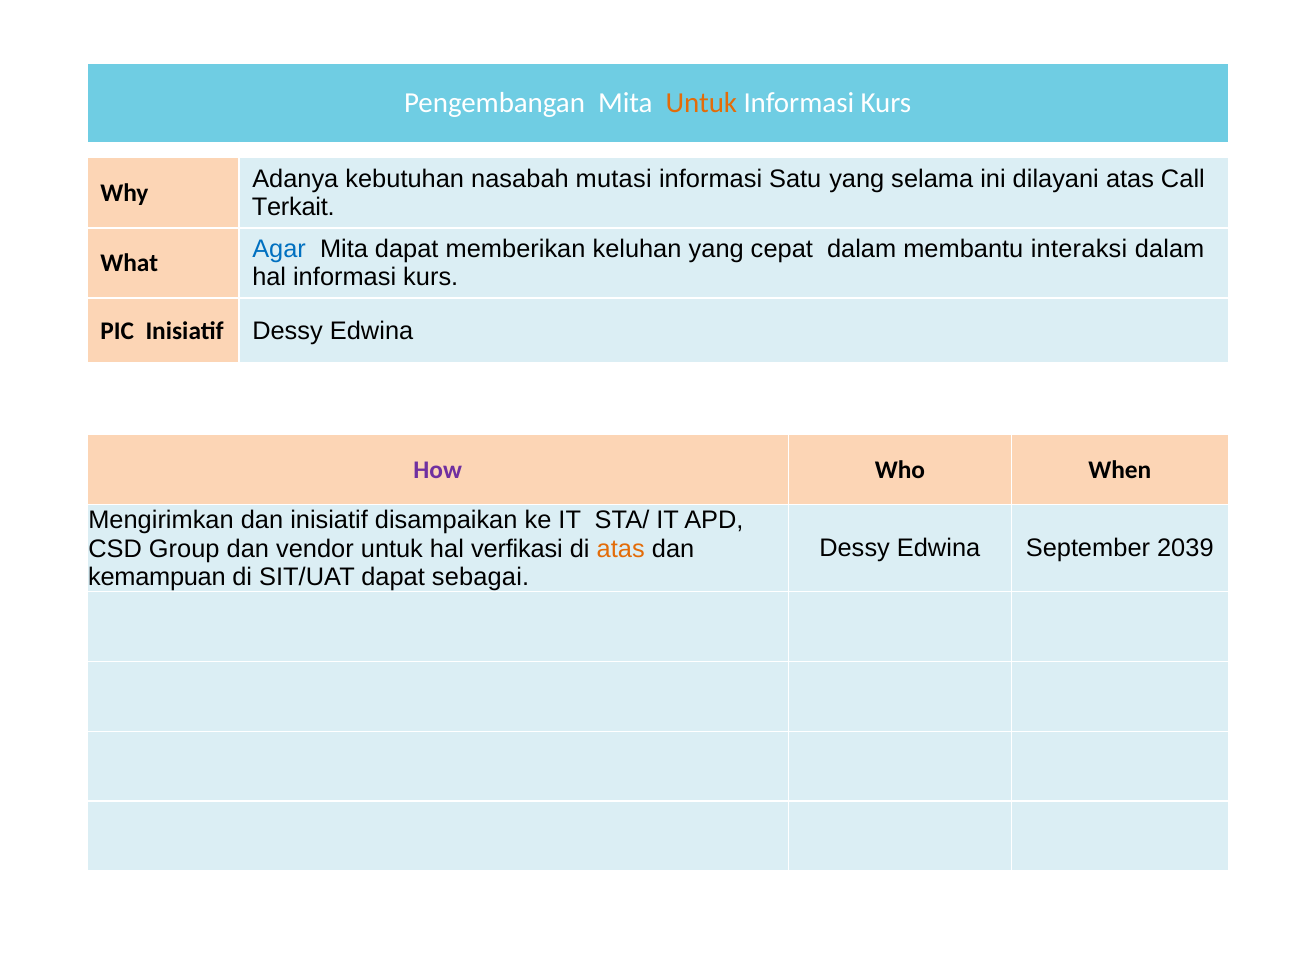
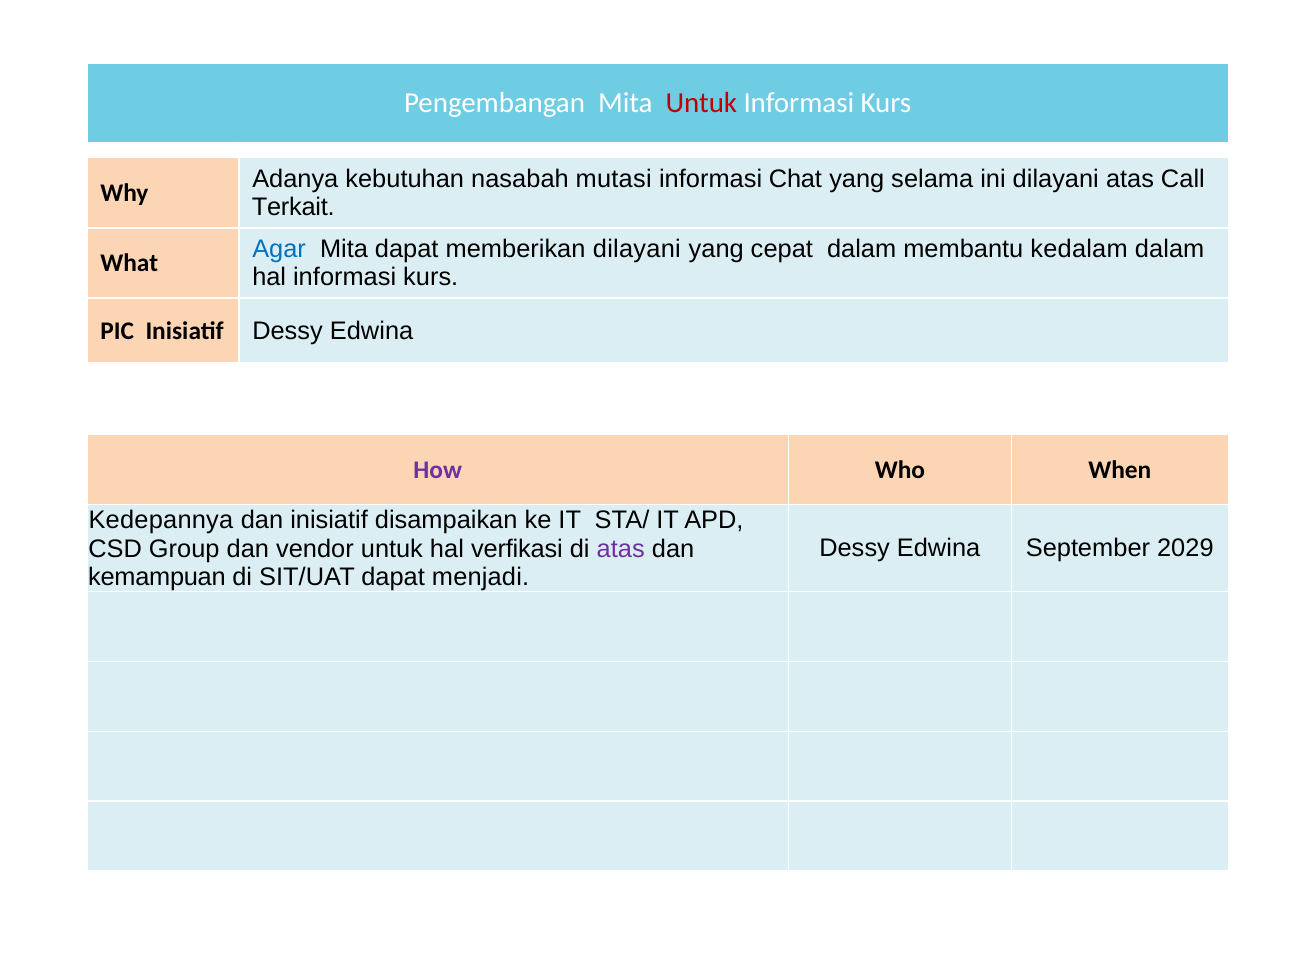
Untuk colour: orange -> red (701, 103)
Satu: Satu -> Chat (795, 179)
memberikan keluhan: keluhan -> dilayani (637, 249)
interaksi: interaksi -> kedalam (1079, 249)
Mengirimkan: Mengirimkan -> Kedepannya (161, 521)
2039: 2039 -> 2029 (1185, 549)
atas colour: orange -> purple (621, 550)
sebagai: sebagai -> menjadi (481, 578)
